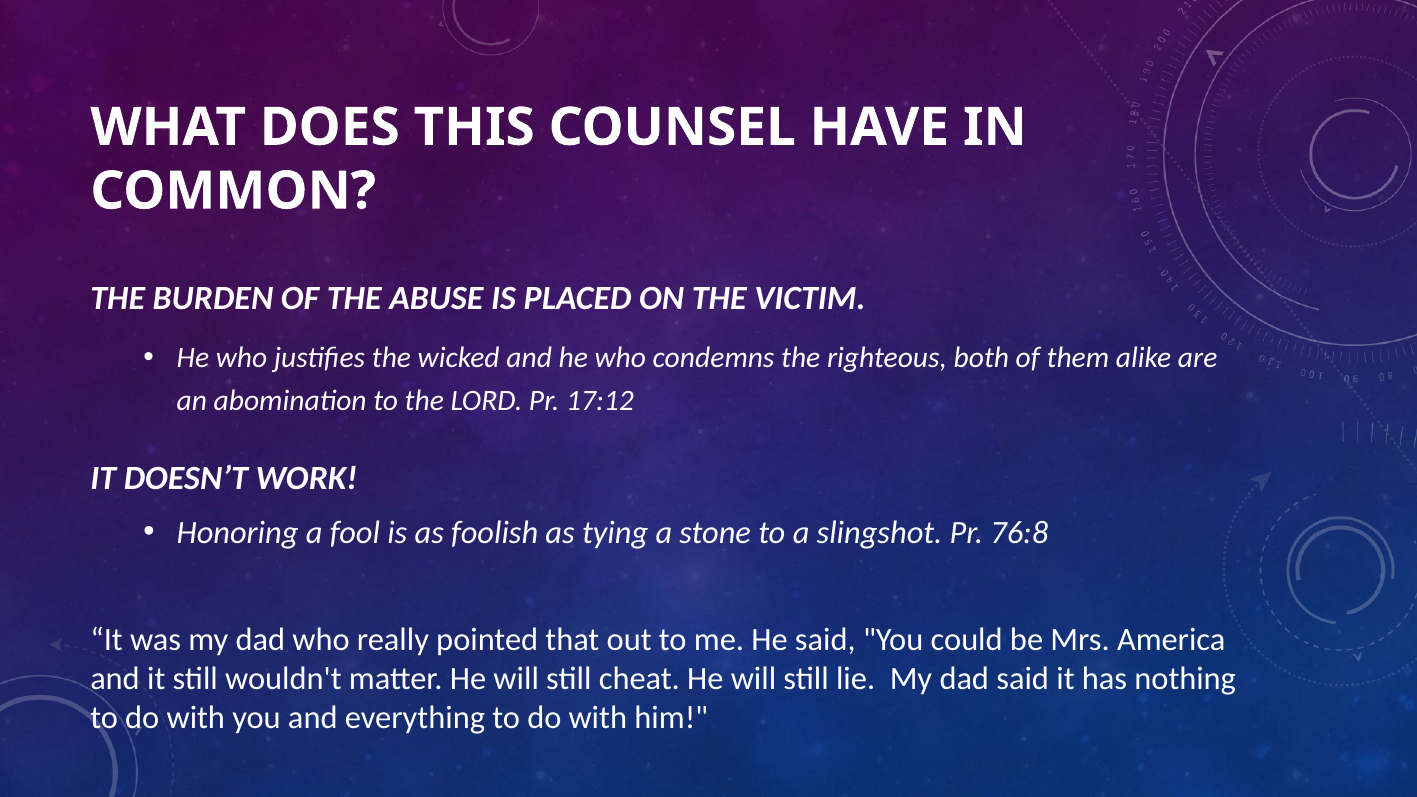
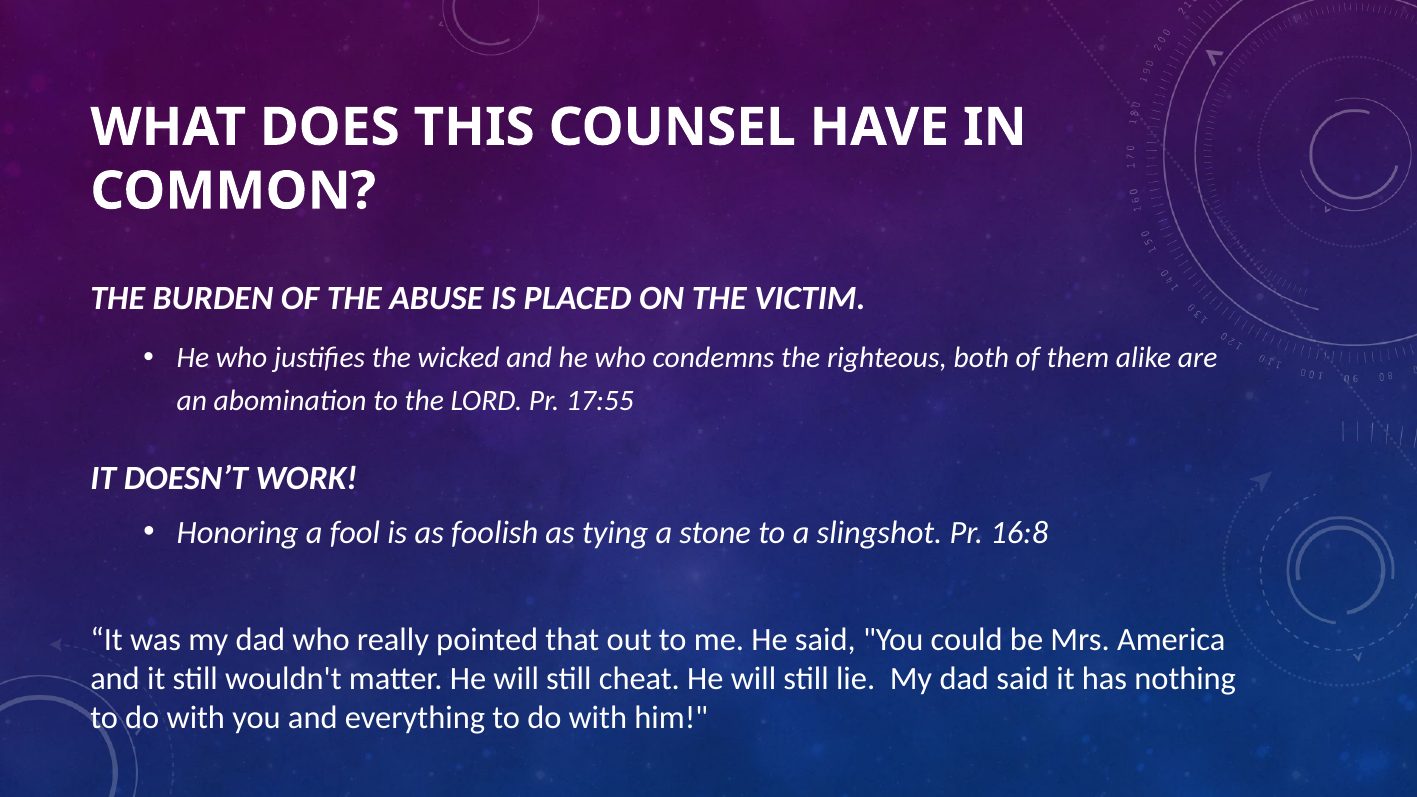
17:12: 17:12 -> 17:55 (600, 401)
76:8: 76:8 -> 16:8 (1019, 533)
